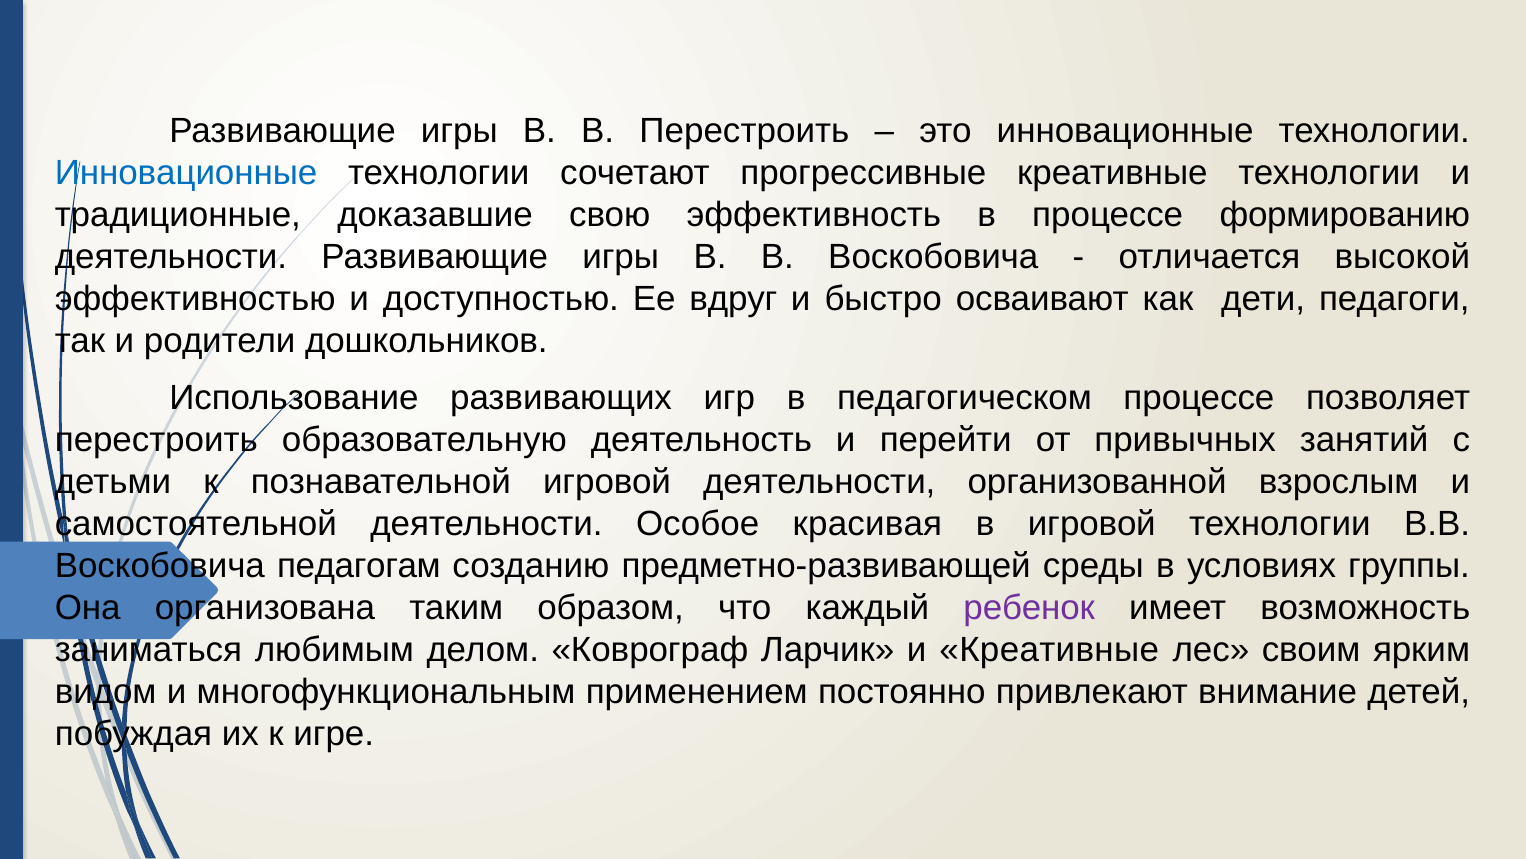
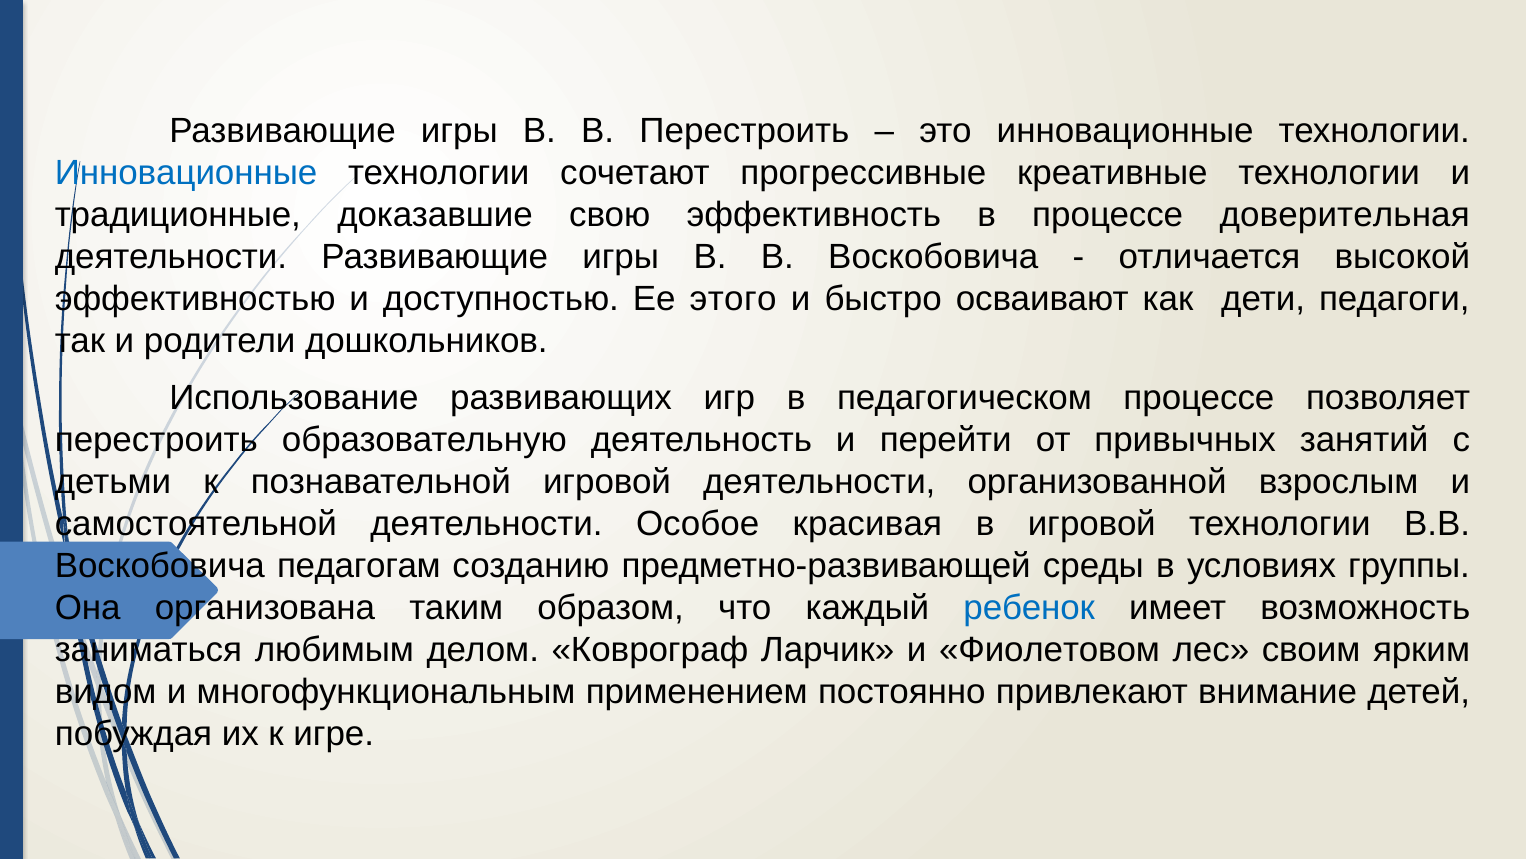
формированию: формированию -> доверительная (1345, 214)
вдруг: вдруг -> этого (733, 298)
ребенок colour: purple -> blue (1029, 608)
и Креативные: Креативные -> Фиолетовом (1050, 650)
